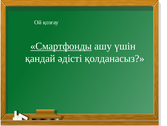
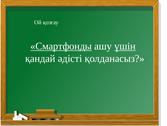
үшін underline: none -> present (125, 46)
